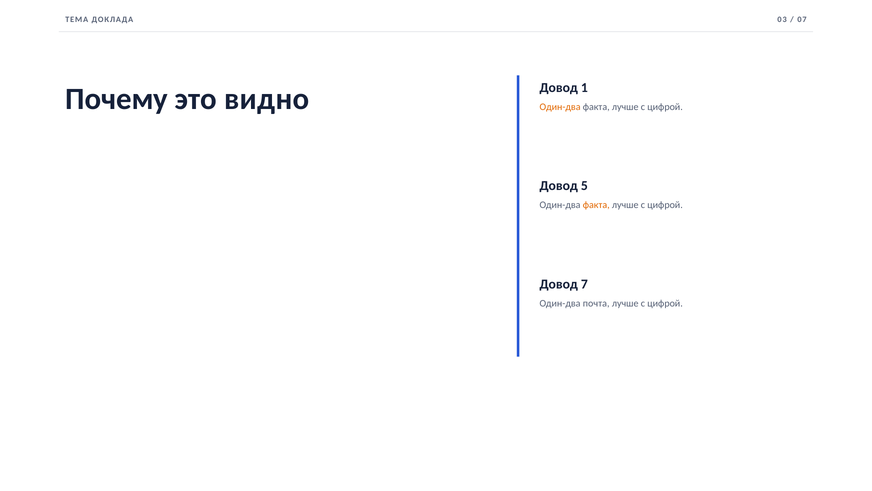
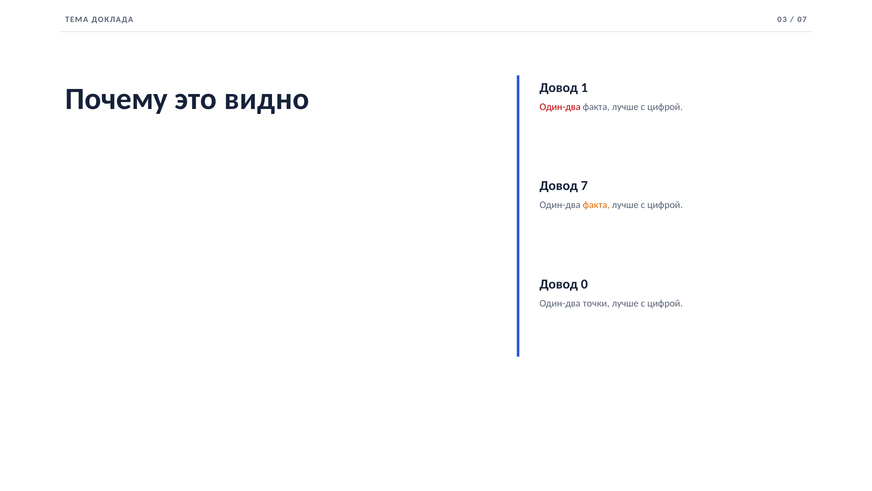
Один-два colour: orange -> red (560, 107)
5: 5 -> 7 (584, 186)
7: 7 -> 0 (584, 284)
почта: почта -> точки (596, 303)
